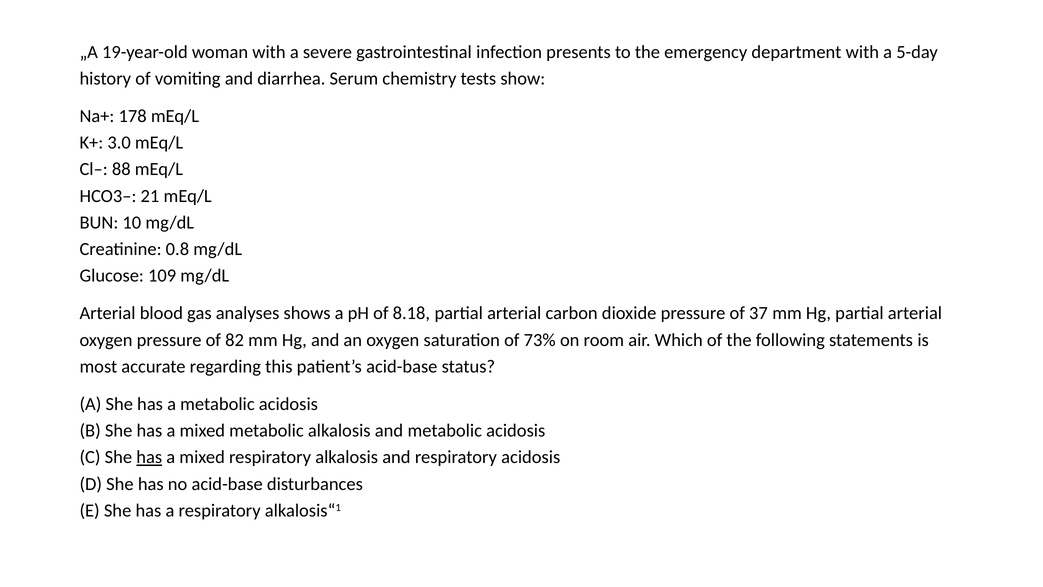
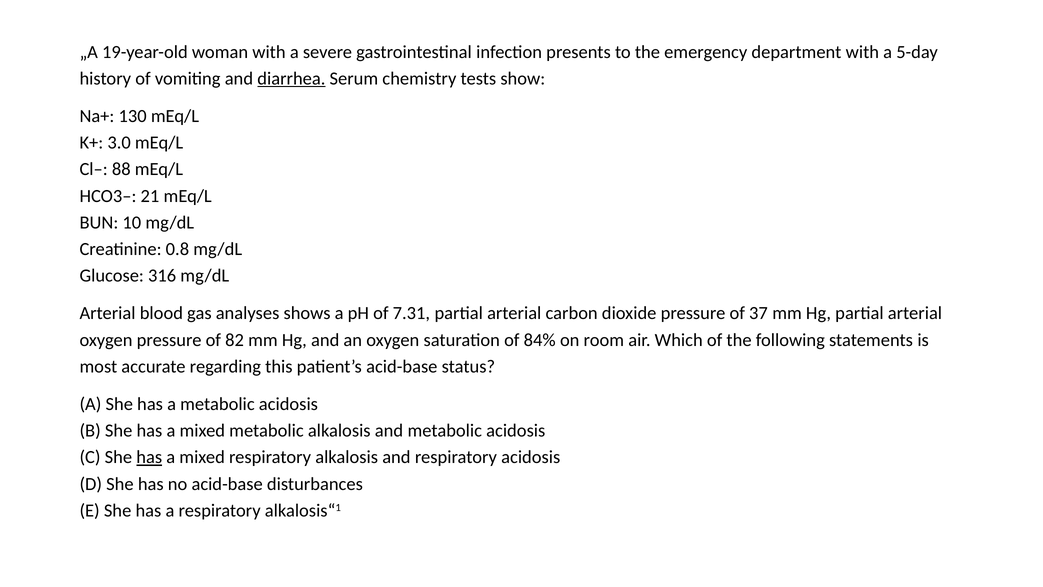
diarrhea underline: none -> present (291, 79)
178: 178 -> 130 (133, 116)
109: 109 -> 316 (162, 276)
8.18: 8.18 -> 7.31 (411, 313)
73%: 73% -> 84% (540, 340)
